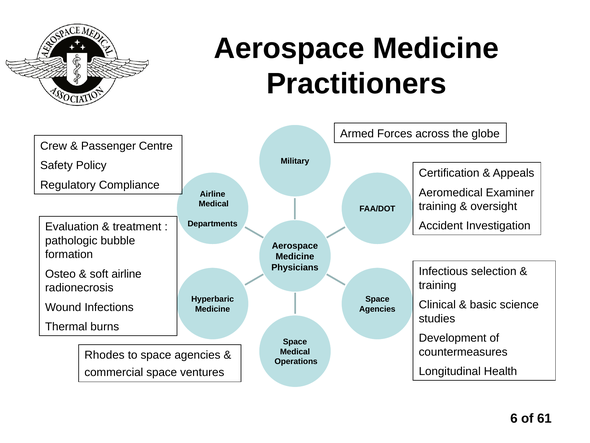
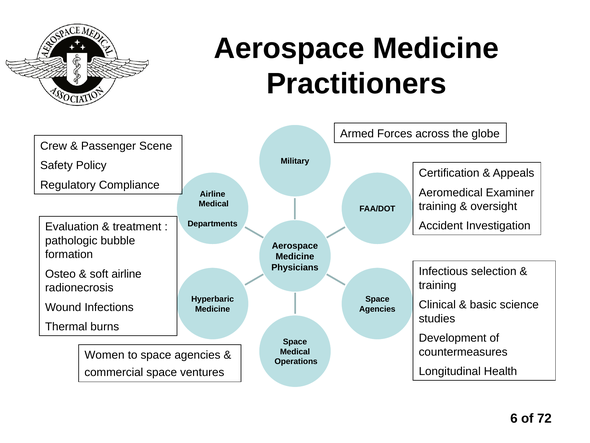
Centre: Centre -> Scene (156, 146)
Rhodes: Rhodes -> Women (105, 355)
61: 61 -> 72 (544, 418)
